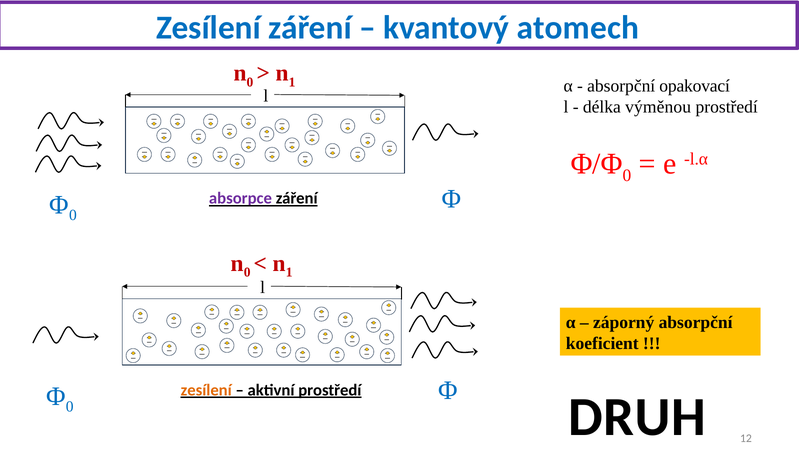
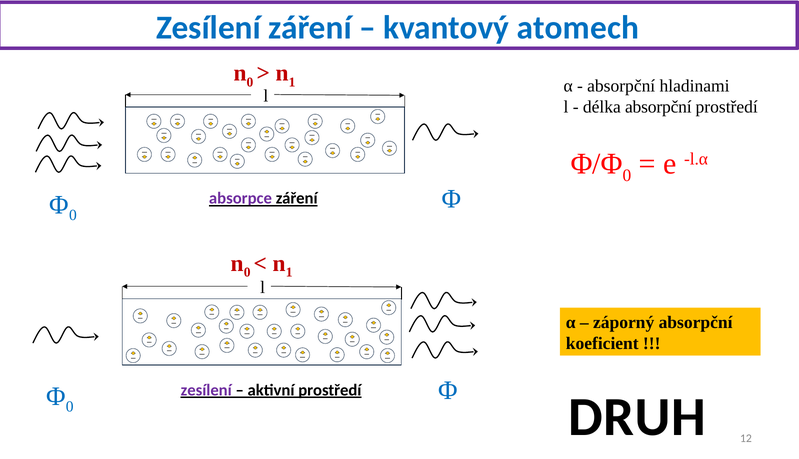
opakovací: opakovací -> hladinami (695, 86)
délka výměnou: výměnou -> absorpční (658, 107)
zesílení colour: orange -> purple (206, 390)
